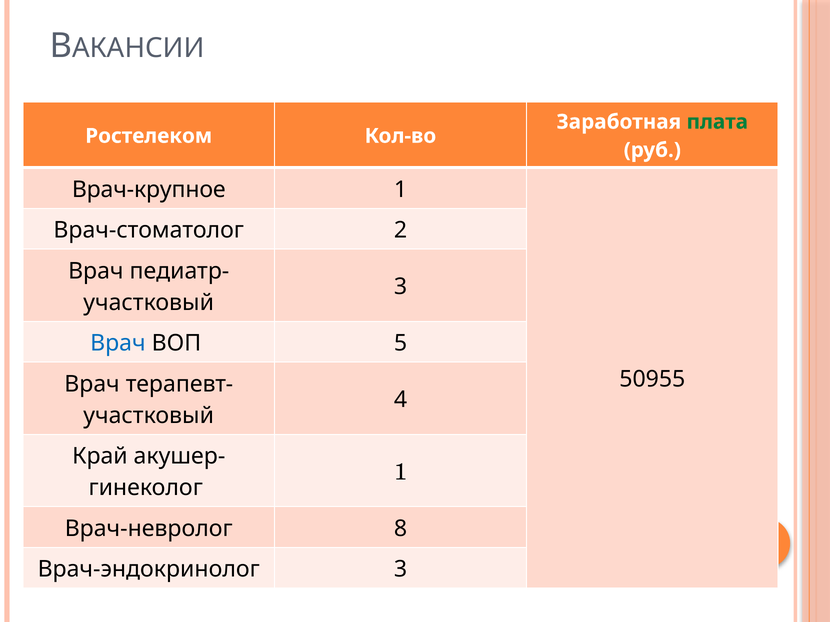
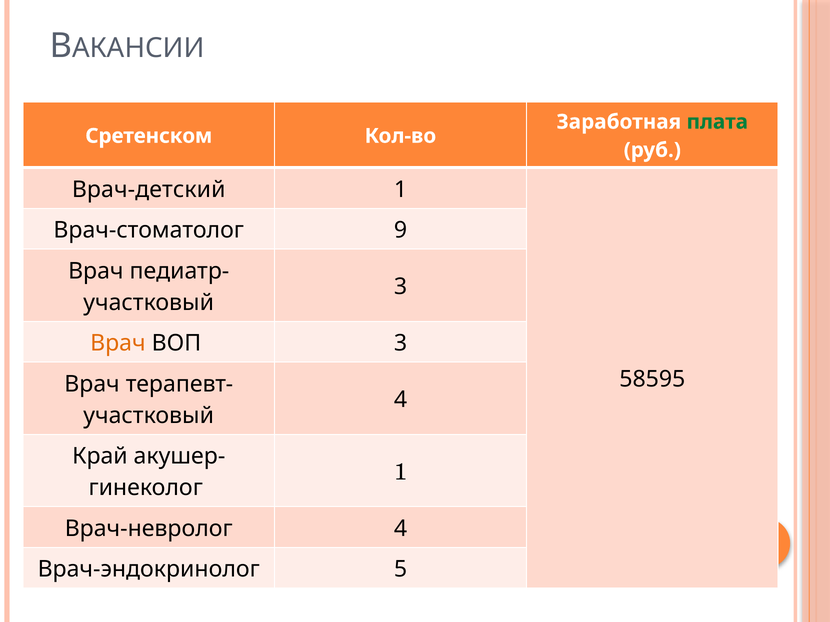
Ростелеком: Ростелеком -> Сретенском (149, 136)
Врач-крупное: Врач-крупное -> Врач-детский (149, 190)
2: 2 -> 9 (401, 230)
Врач colour: blue -> orange (118, 343)
ВОП 5: 5 -> 3 (401, 343)
50955: 50955 -> 58595 (652, 380)
Врач-невролог 8: 8 -> 4 (401, 529)
Врач-эндокринолог 3: 3 -> 5 (401, 570)
